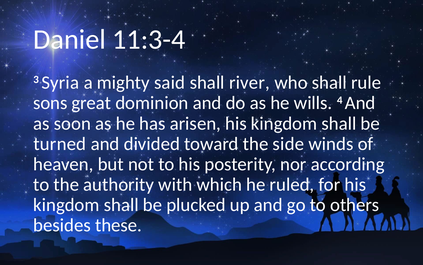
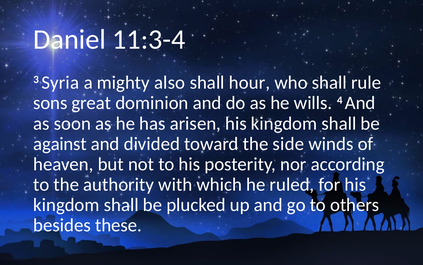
said: said -> also (170, 83)
river: river -> hour (249, 83)
turned: turned -> against (60, 143)
